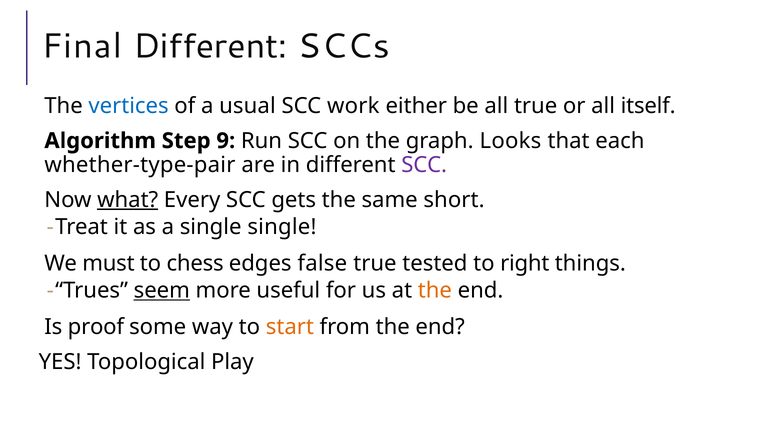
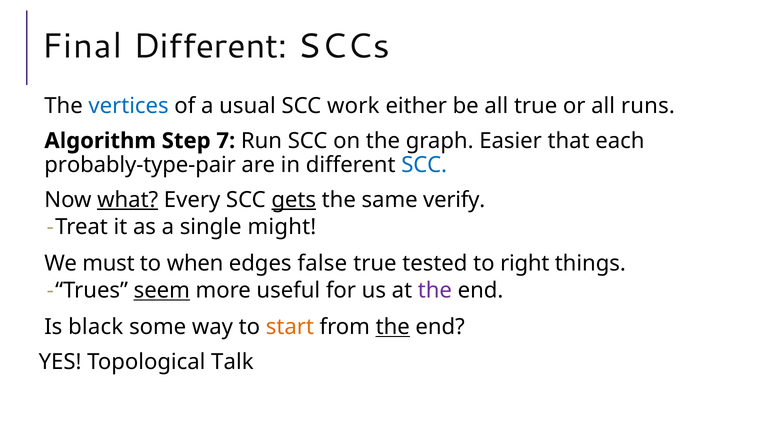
itself: itself -> runs (648, 106)
9: 9 -> 7 (226, 141)
Looks: Looks -> Easier (511, 141)
whether-type-pair: whether-type-pair -> probably-type-pair (140, 165)
SCC colour: purple -> blue (424, 165)
gets underline: none -> present (294, 200)
short: short -> verify (454, 200)
single single: single -> might (282, 227)
chess: chess -> when (195, 263)
the colour: orange -> purple (435, 290)
proof: proof -> black (96, 327)
the underline: none -> present (393, 327)
Play: Play -> Talk (232, 362)
